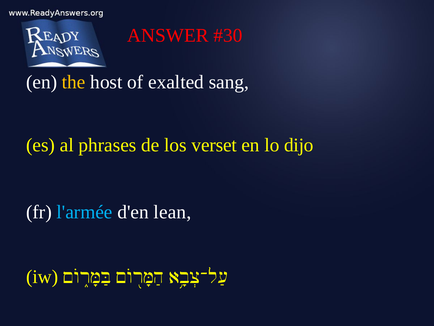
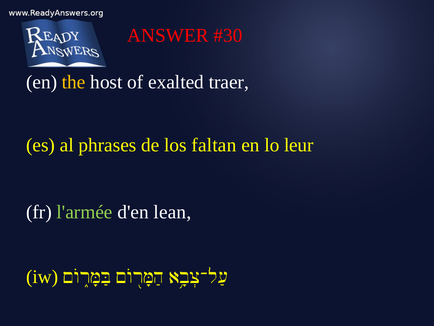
sang: sang -> traer (229, 82)
verset: verset -> faltan (214, 145)
dijo: dijo -> leur (299, 145)
l'armée colour: light blue -> light green (85, 212)
